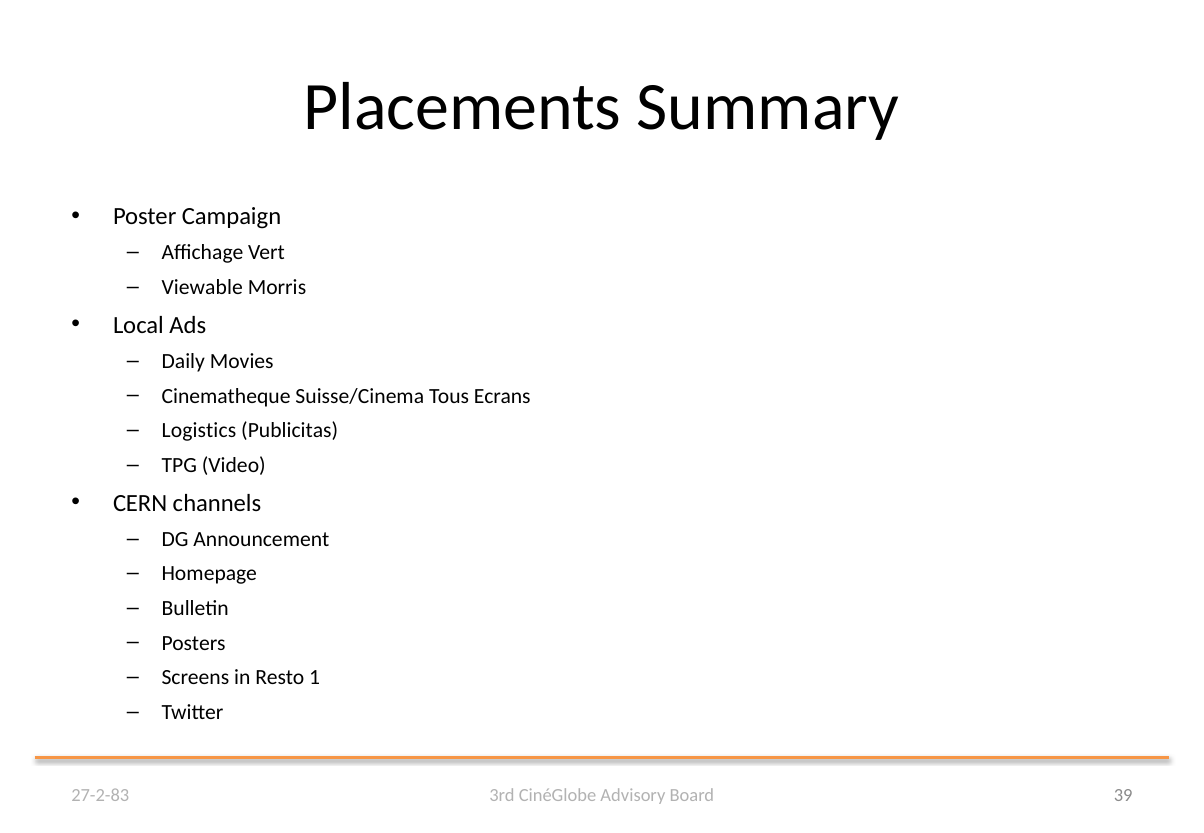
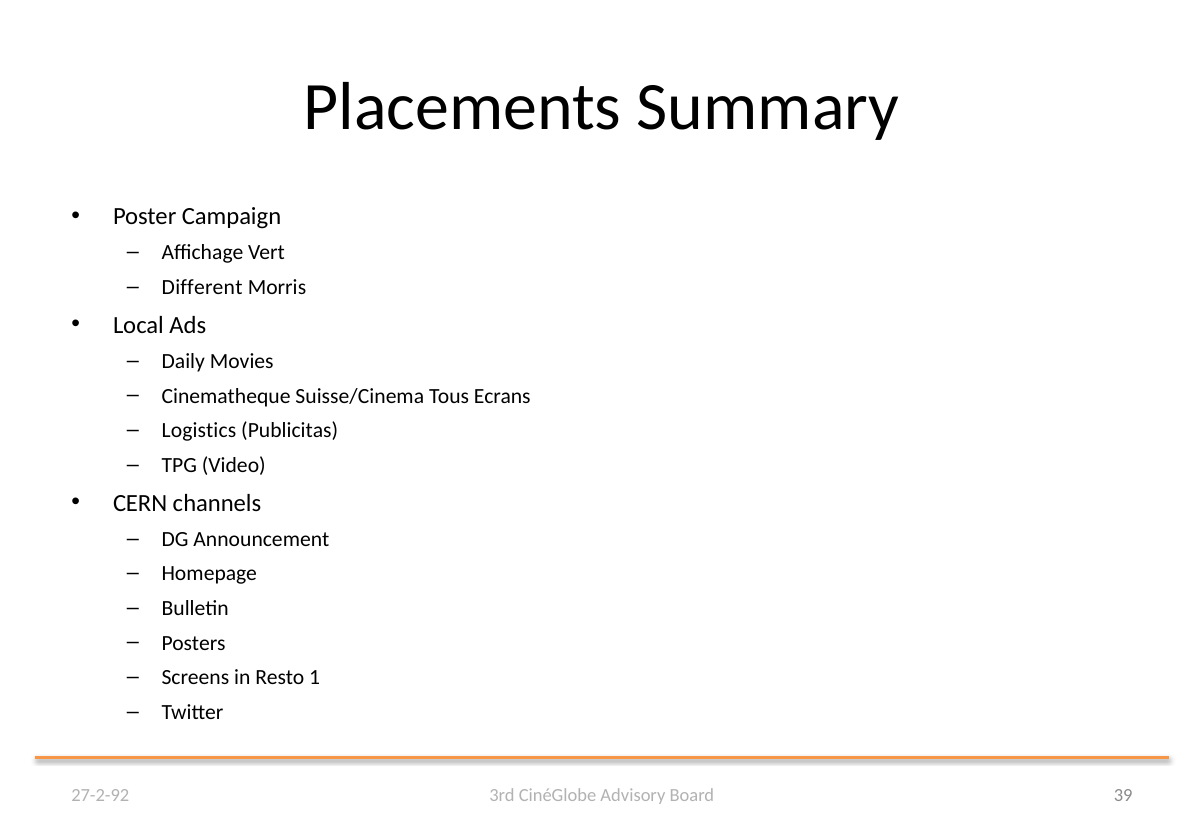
Viewable: Viewable -> Different (202, 287)
27-2-83: 27-2-83 -> 27-2-92 (100, 796)
